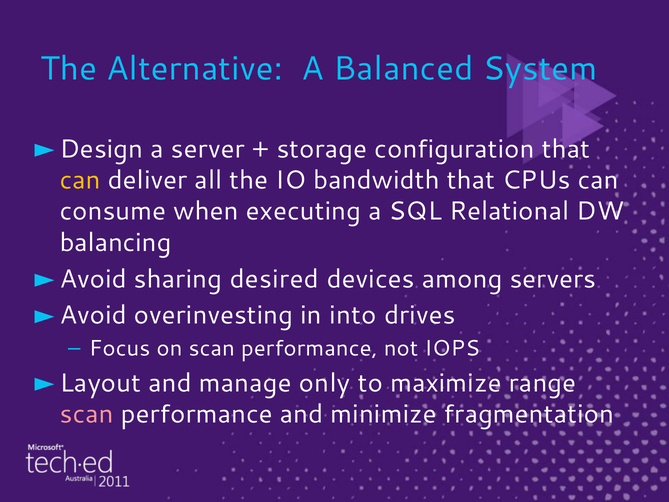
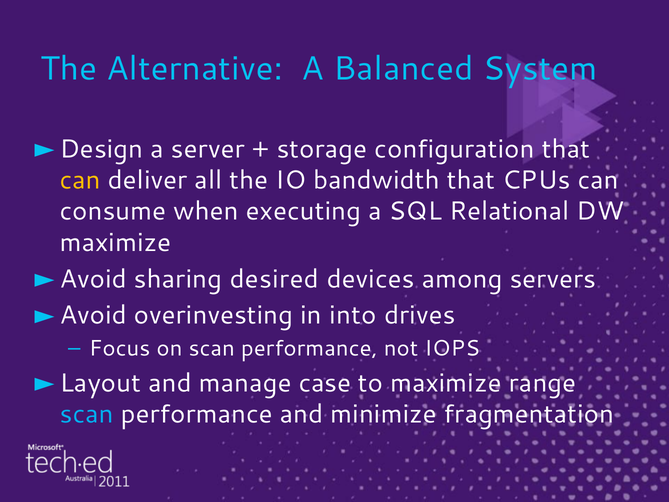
balancing: balancing -> maximize (115, 242)
only: only -> case (325, 383)
scan colour: pink -> light blue (87, 414)
